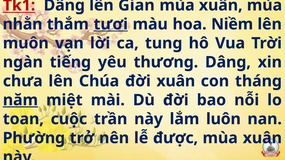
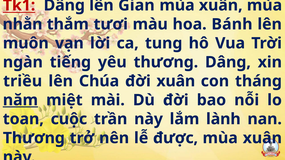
tươi underline: present -> none (111, 24)
Niềm: Niềm -> Bánh (232, 24)
chưa: chưa -> triều (23, 81)
luôn: luôn -> lành (223, 119)
Phường: Phường -> Thương (34, 138)
